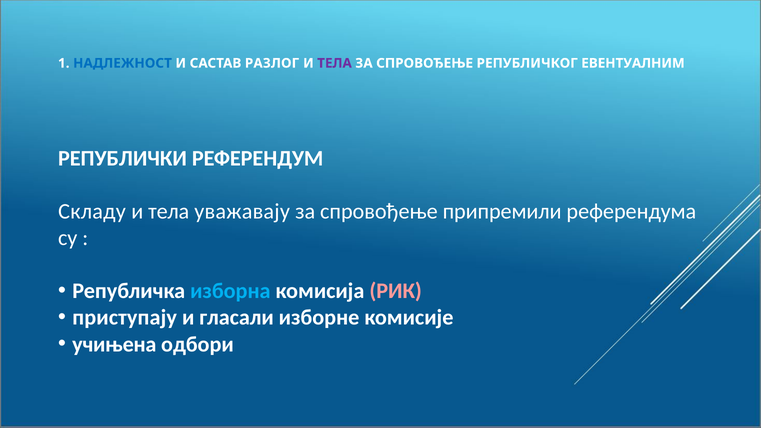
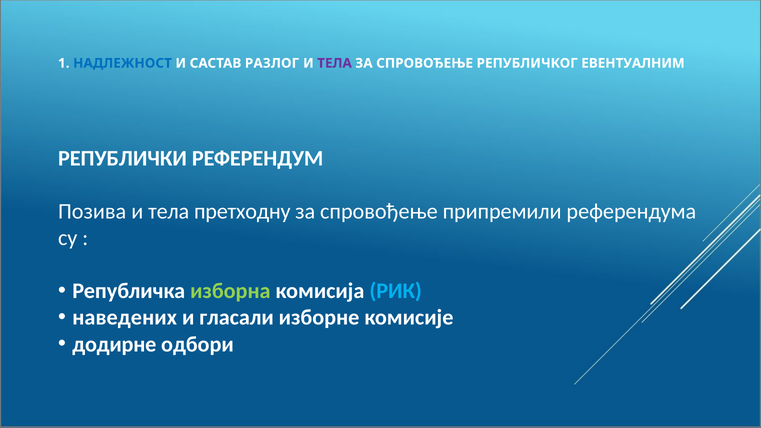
Складу: Складу -> Позива (92, 211)
уважавају: уважавају -> претходну (242, 211)
изборна colour: light blue -> light green (230, 291)
РИК colour: pink -> light blue (396, 291)
приступају: приступају -> наведених (125, 318)
учињена: учињена -> додирне (114, 344)
